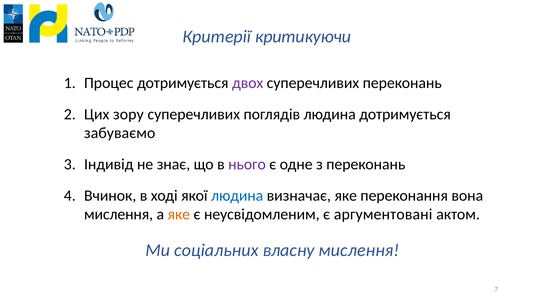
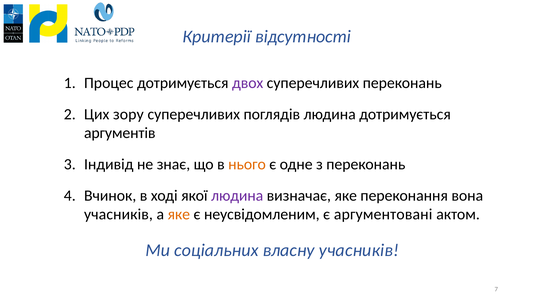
критикуючи: критикуючи -> відсутності (303, 37)
забуваємо: забуваємо -> аргументів (120, 133)
нього colour: purple -> orange (247, 164)
людина colour: blue -> purple (237, 196)
мислення: мислення -> учасників (118, 215)
власну мислення: мислення -> учасників (359, 250)
